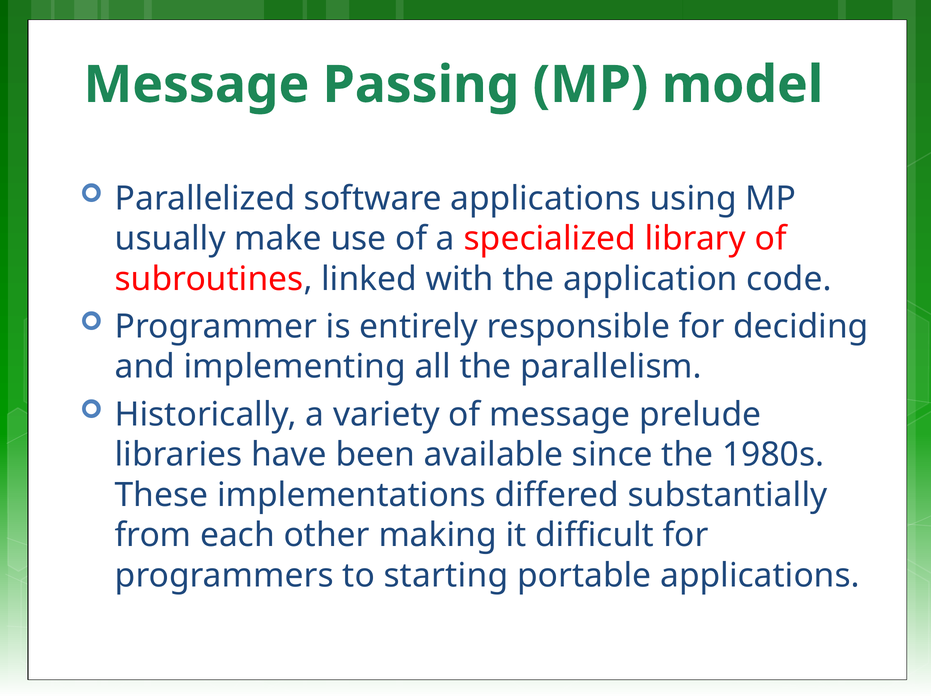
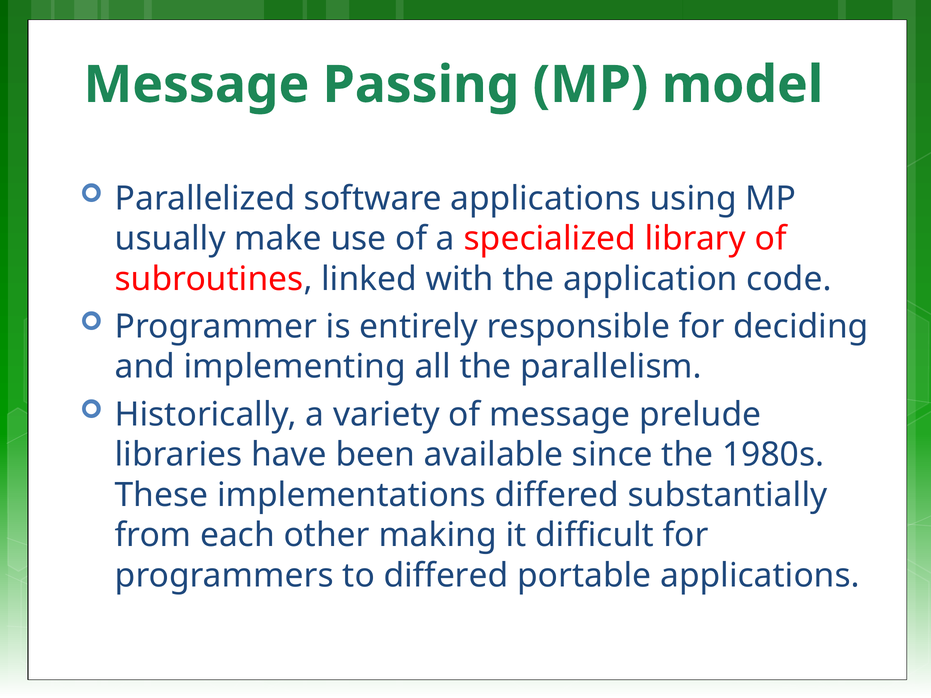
to starting: starting -> differed (446, 576)
